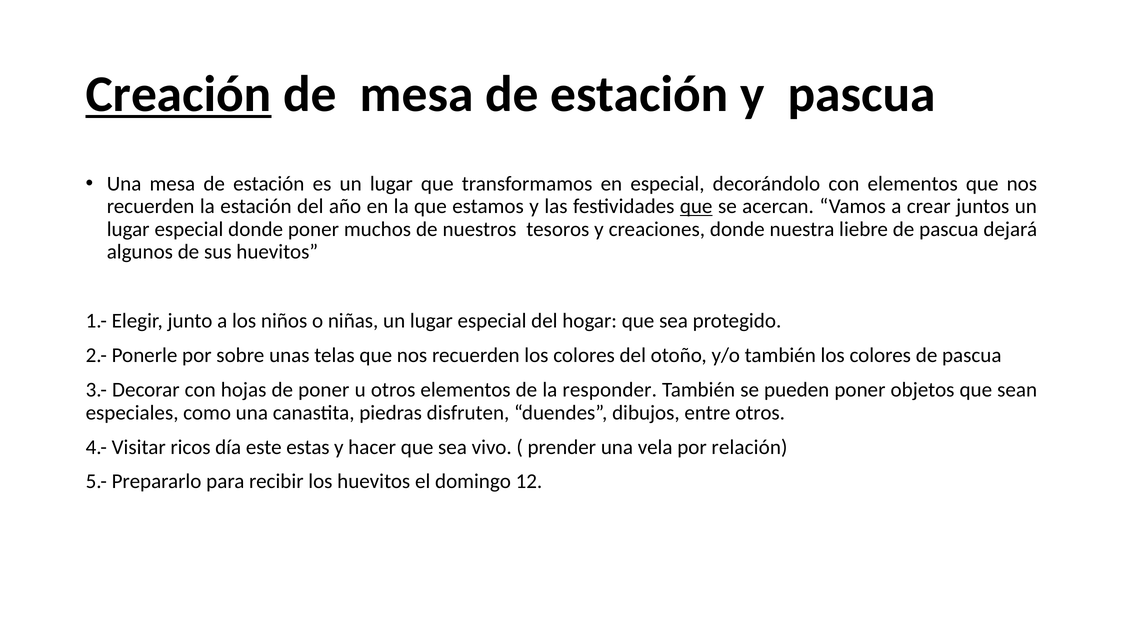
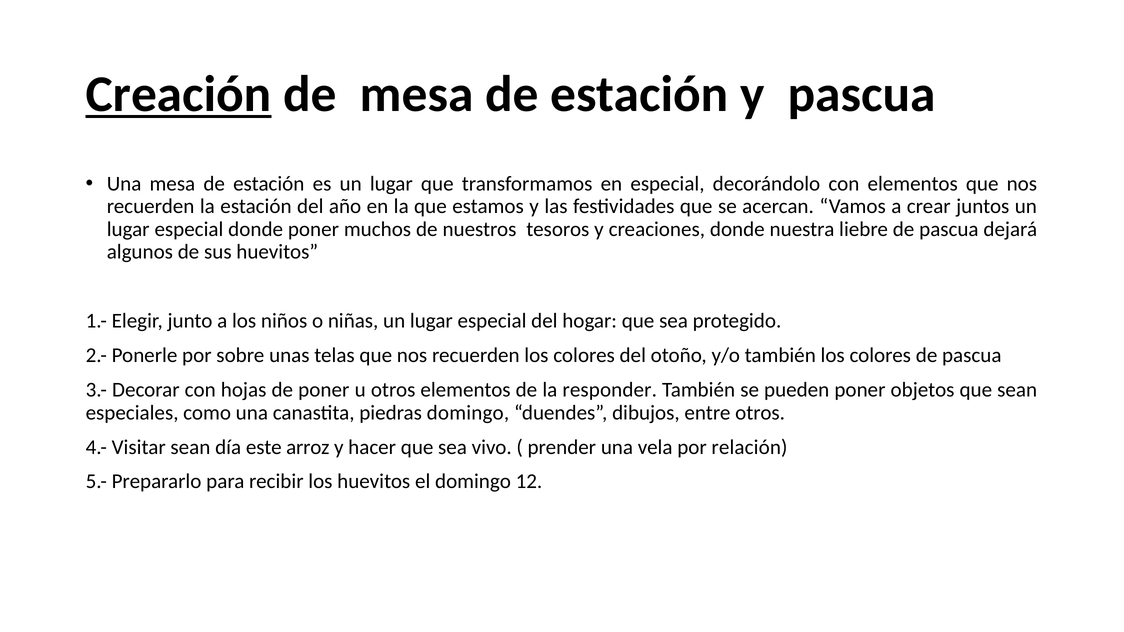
que underline: present -> none (696, 207)
piedras disfruten: disfruten -> domingo (468, 413)
Visitar ricos: ricos -> sean (190, 447)
estas: estas -> arroz (308, 447)
